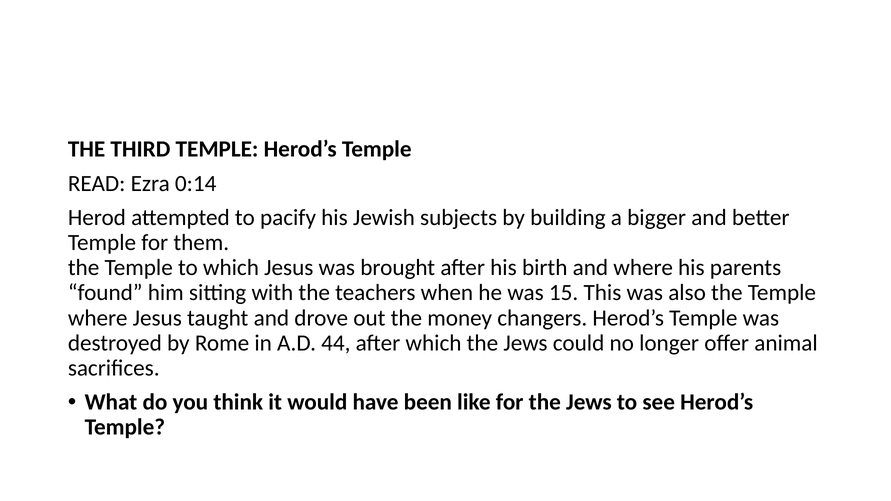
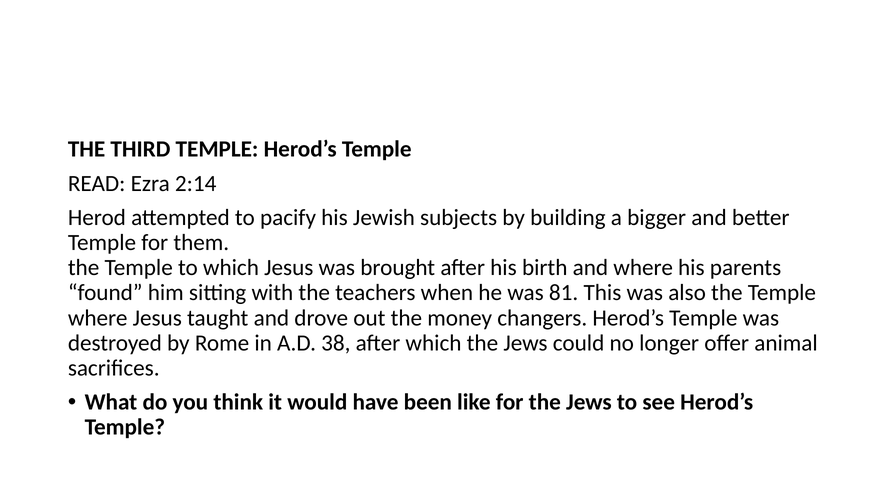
0:14: 0:14 -> 2:14 (196, 183)
15: 15 -> 81 (564, 293)
44: 44 -> 38 (336, 343)
